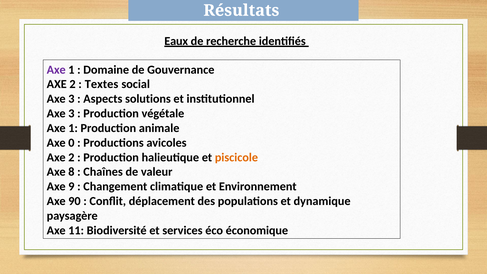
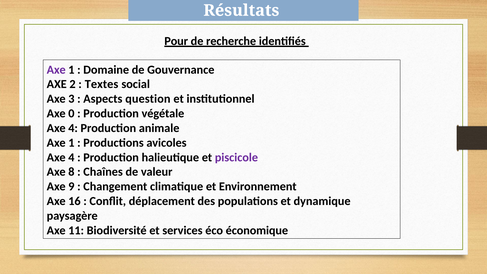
Eaux: Eaux -> Pour (176, 41)
solutions: solutions -> question (148, 99)
3: 3 -> 0 (71, 113)
1: 1 -> 4 (73, 128)
0: 0 -> 1 (71, 143)
2: 2 -> 4 (71, 157)
piscicole colour: orange -> purple (236, 157)
90: 90 -> 16 (74, 201)
